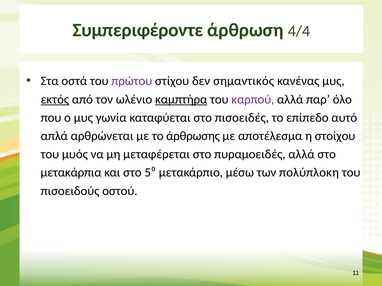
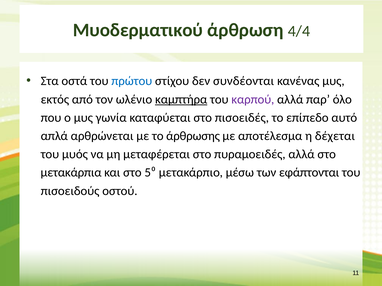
Συμπεριφέροντε: Συμπεριφέροντε -> Μυοδερματικού (138, 30)
πρώτου colour: purple -> blue (132, 81)
σημαντικός: σημαντικός -> συνδέονται (244, 81)
εκτός underline: present -> none (55, 99)
στοίχου: στοίχου -> δέχεται (335, 136)
πολύπλοκη: πολύπλοκη -> εφάπτονται (309, 173)
